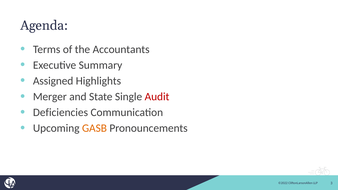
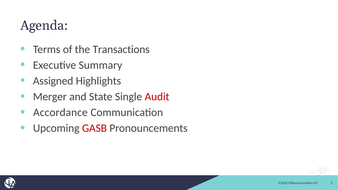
Accountants: Accountants -> Transactions (121, 49)
Deficiencies: Deficiencies -> Accordance (60, 112)
GASB colour: orange -> red (94, 128)
